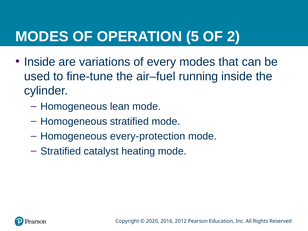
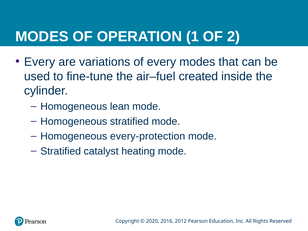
5: 5 -> 1 (192, 36)
Inside: Inside -> Every (40, 62)
running: running -> created (198, 76)
